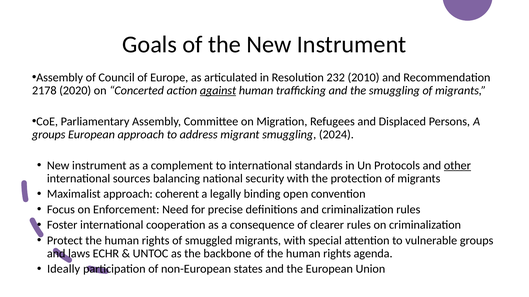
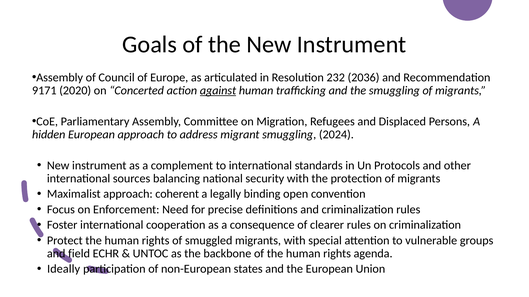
2010: 2010 -> 2036 (364, 78)
2178: 2178 -> 9171 (44, 91)
groups: groups -> hidden (49, 135)
other underline: present -> none (457, 166)
laws: laws -> field (79, 254)
